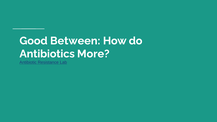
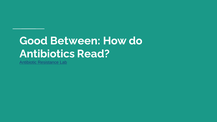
More: More -> Read (93, 54)
